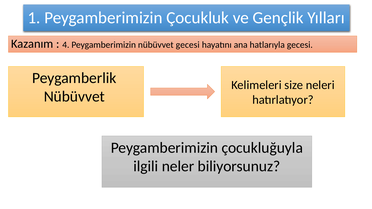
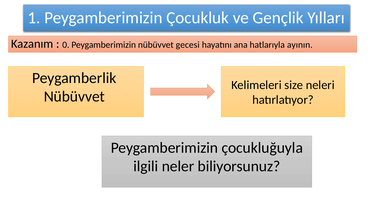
4: 4 -> 0 (66, 45)
hatlarıyla gecesi: gecesi -> ayının (300, 45)
